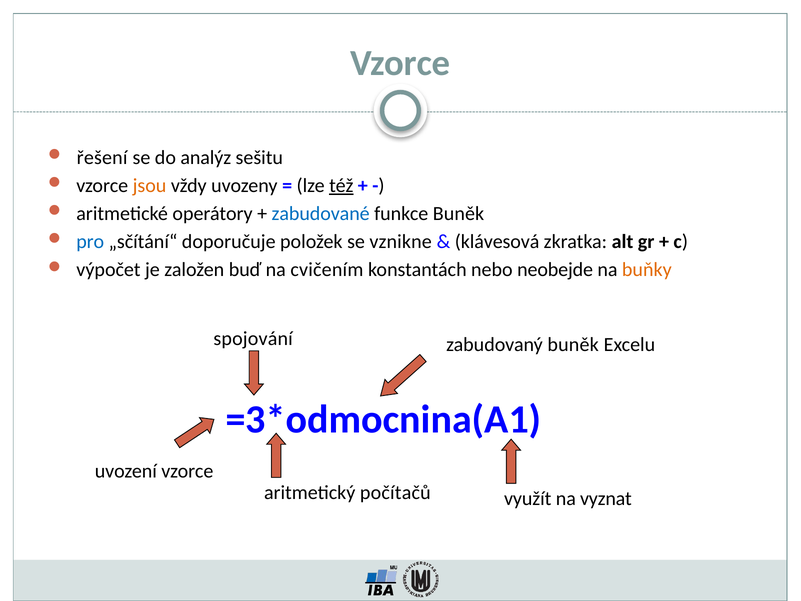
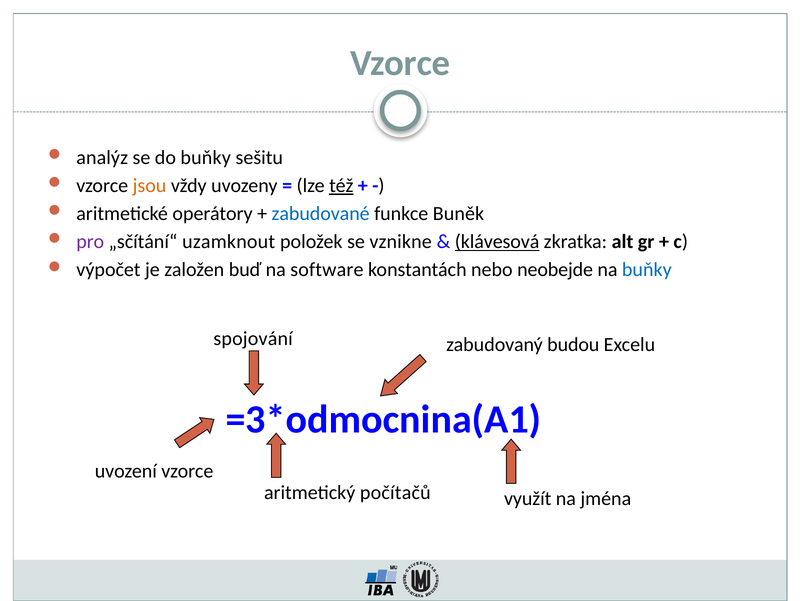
řešení: řešení -> analýz (102, 158)
do analýz: analýz -> buňky (206, 158)
pro colour: blue -> purple (90, 242)
doporučuje: doporučuje -> uzamknout (229, 242)
klávesová underline: none -> present (497, 242)
cvičením: cvičením -> software (327, 270)
buňky colour: orange -> blue (647, 270)
zabudovaný buněk: buněk -> budou (573, 345)
vyznat: vyznat -> jména (606, 498)
